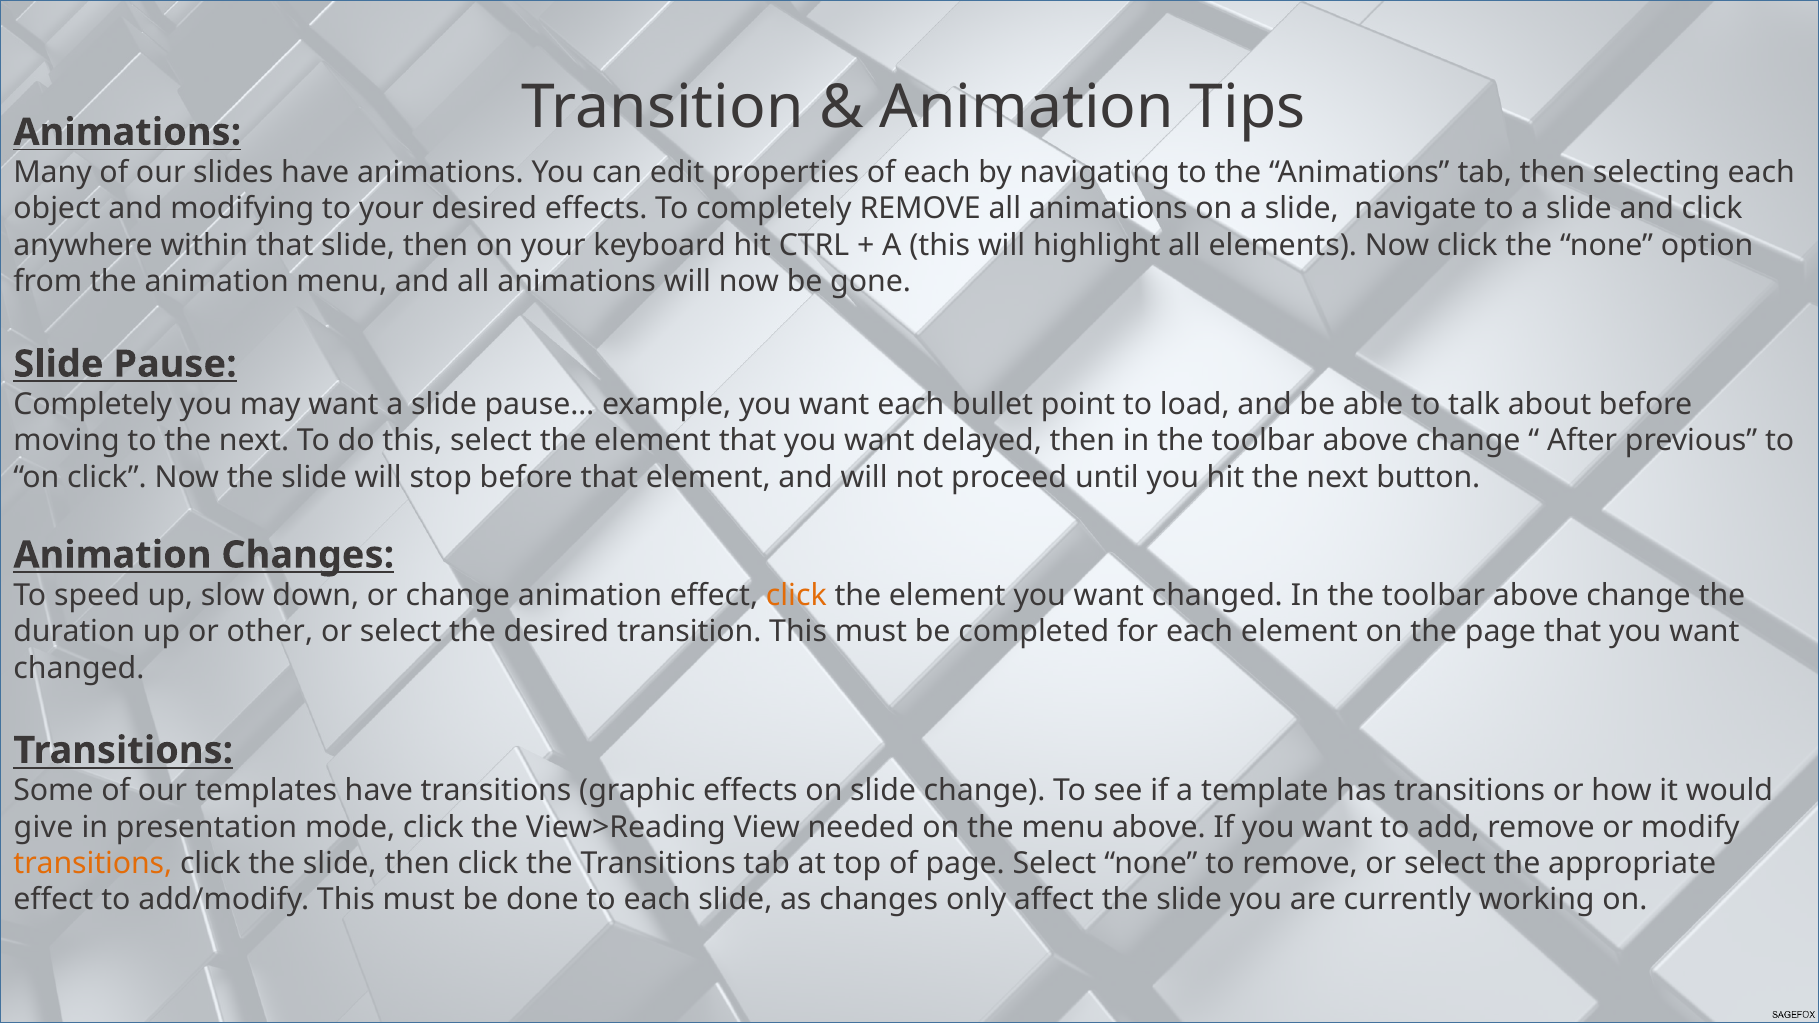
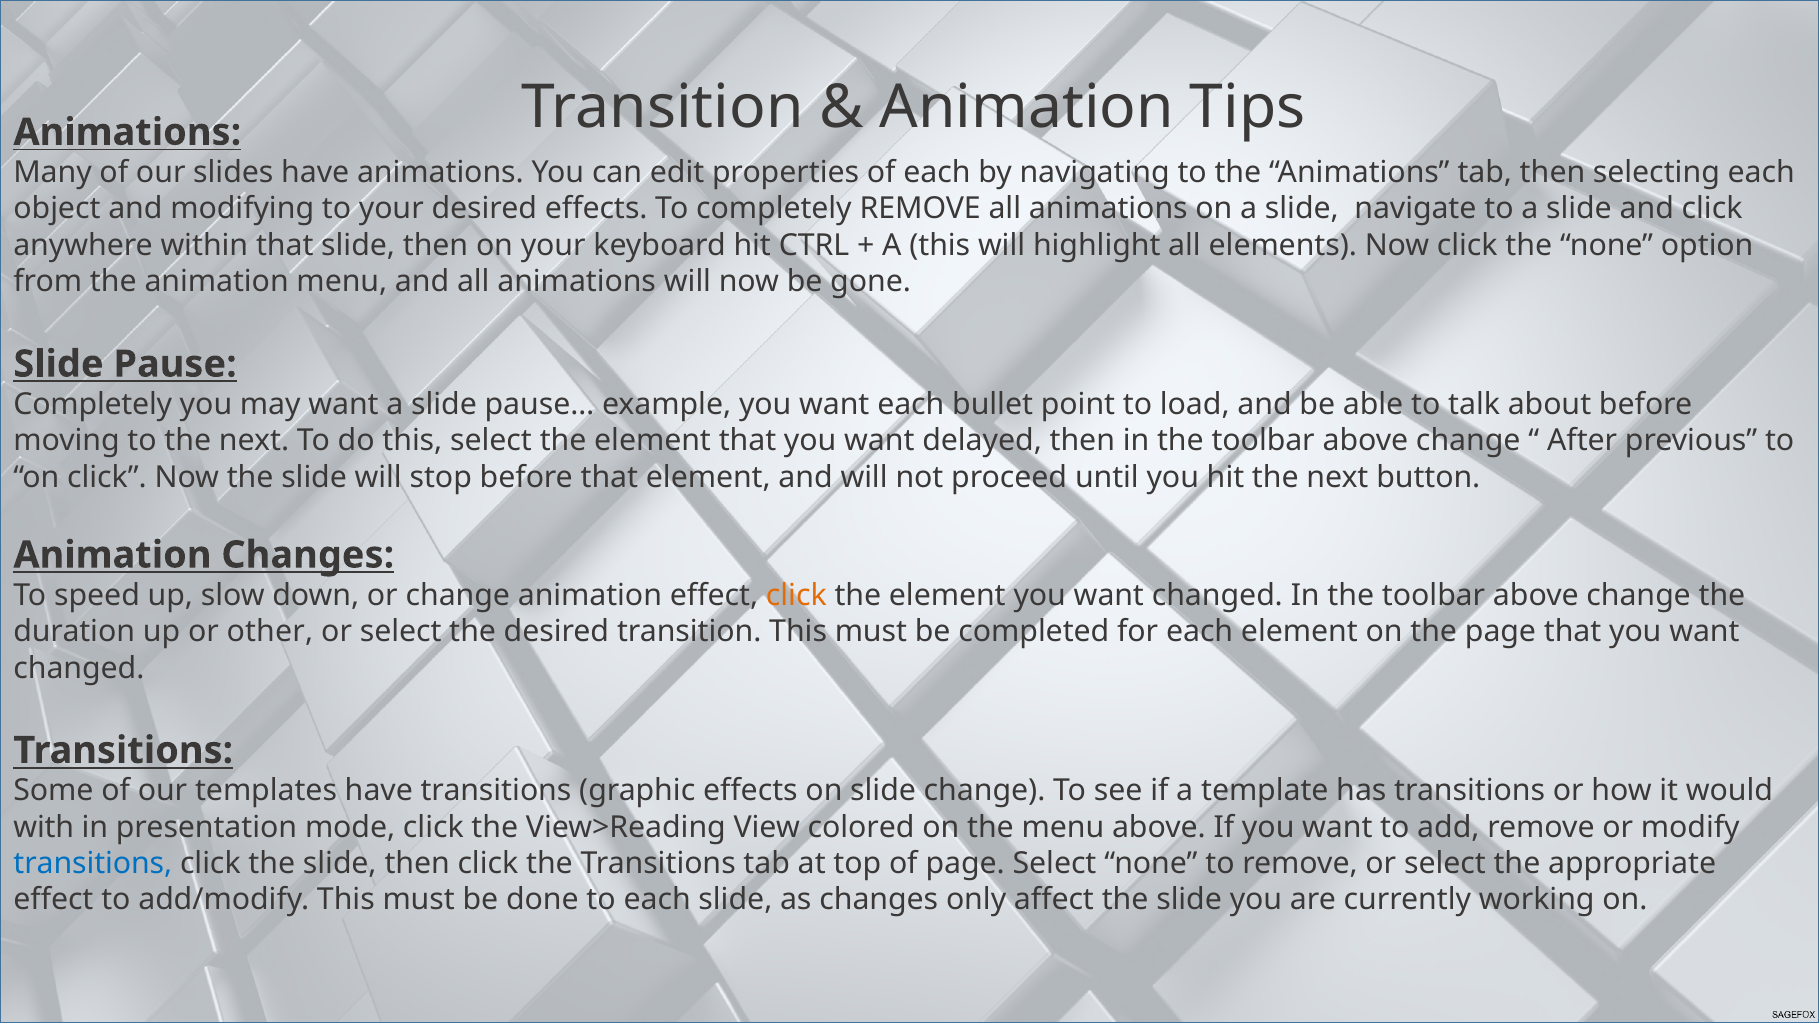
give: give -> with (44, 827)
needed: needed -> colored (861, 827)
transitions colour: orange -> blue (93, 864)
